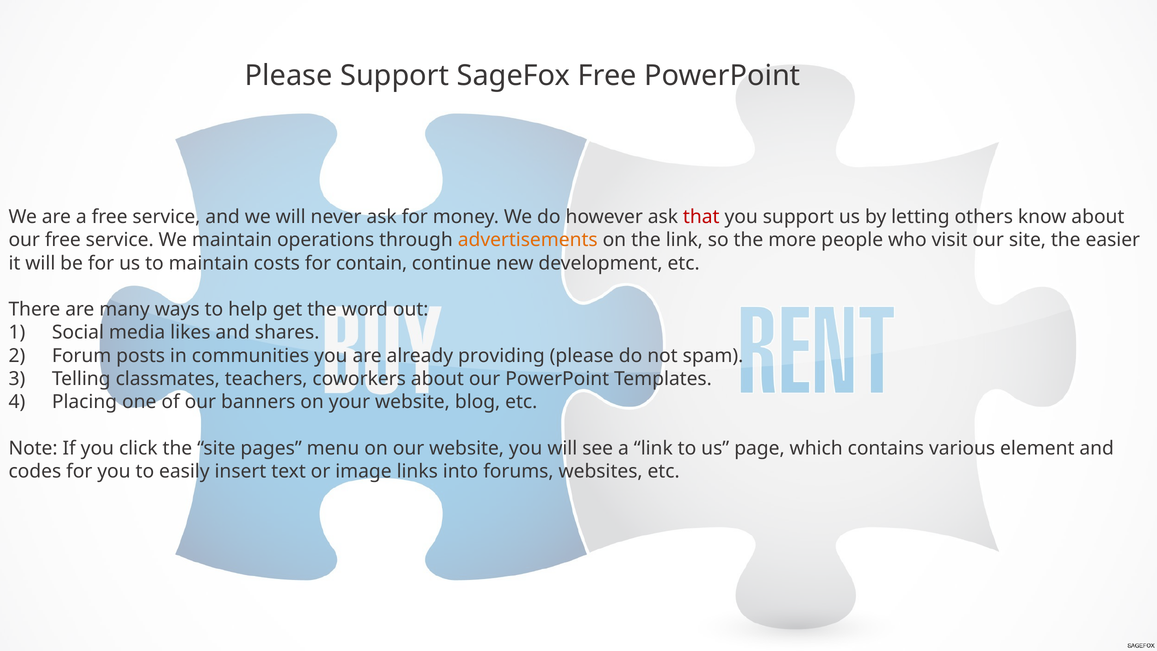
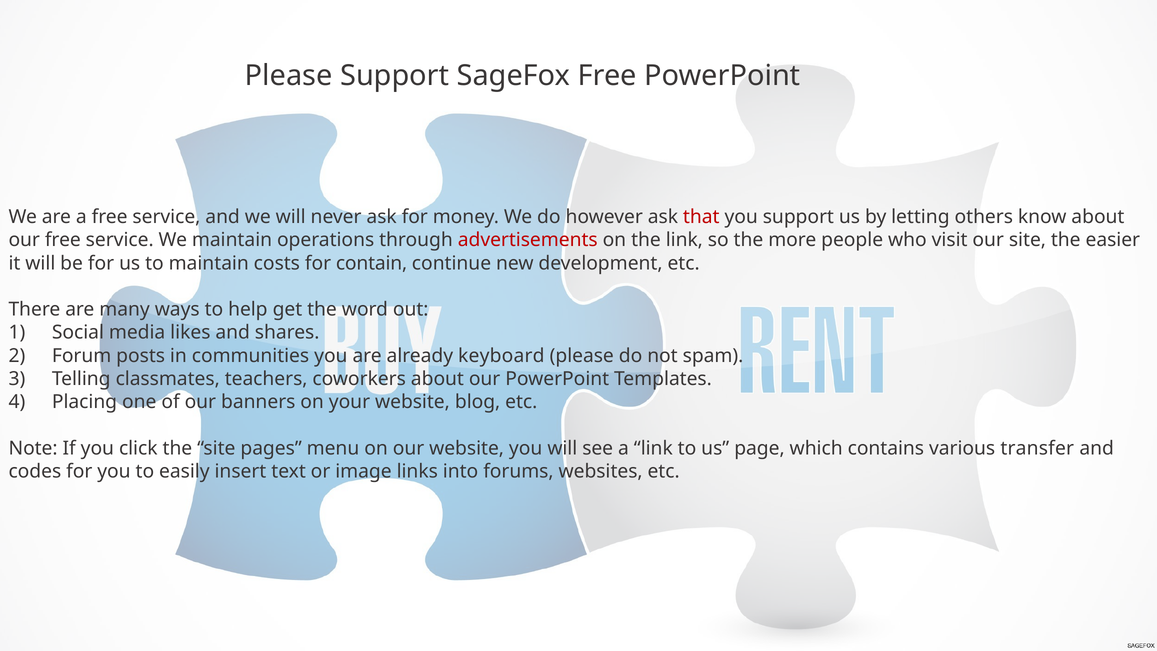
advertisements colour: orange -> red (528, 240)
providing: providing -> keyboard (501, 356)
element: element -> transfer (1037, 448)
